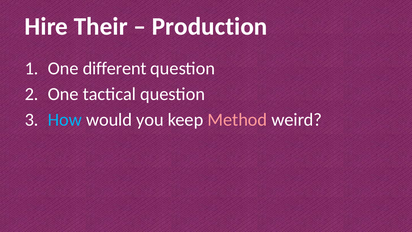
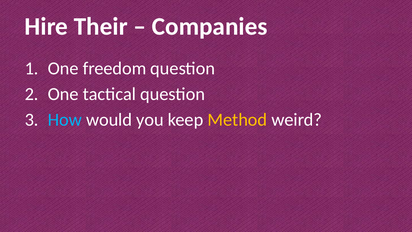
Production: Production -> Companies (210, 27)
different: different -> freedom (115, 68)
Method colour: pink -> yellow (237, 120)
